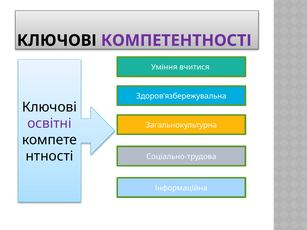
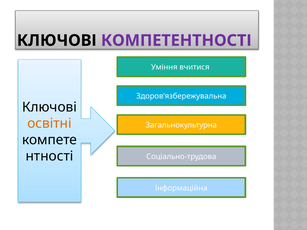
освітні colour: purple -> orange (49, 124)
